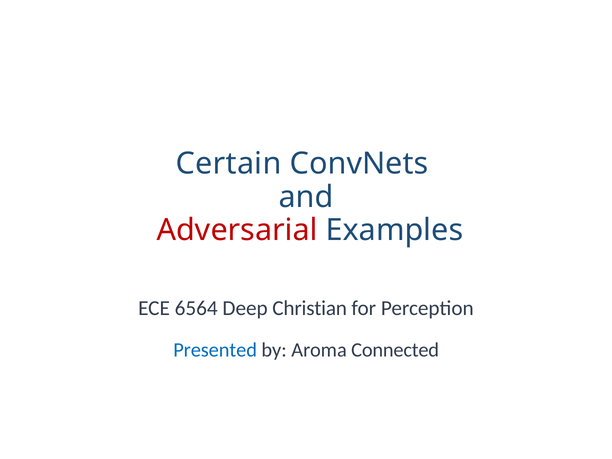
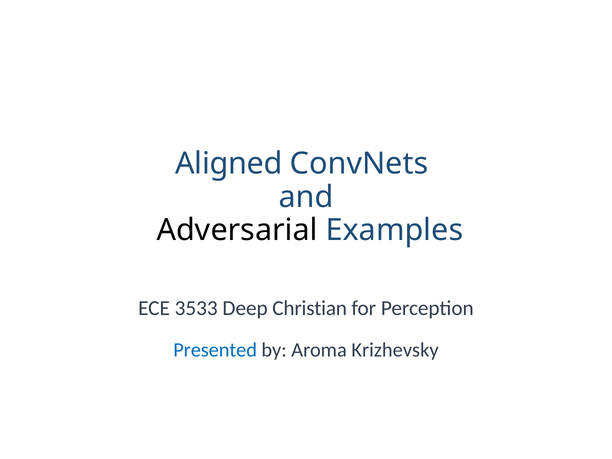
Certain: Certain -> Aligned (229, 164)
Adversarial colour: red -> black (237, 230)
6564: 6564 -> 3533 (196, 308)
Connected: Connected -> Krizhevsky (395, 350)
